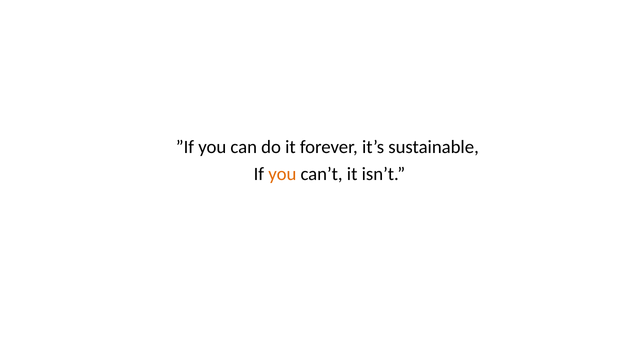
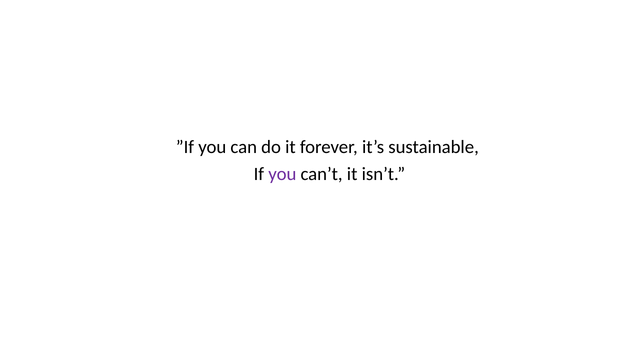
you colour: orange -> purple (282, 174)
